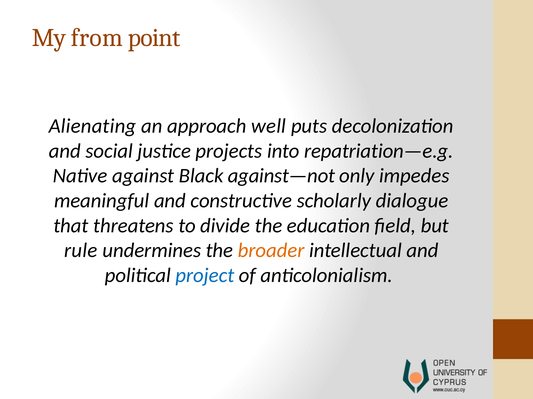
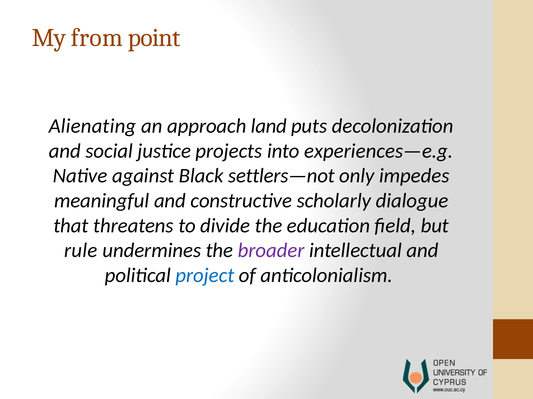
well: well -> land (269, 126)
repatriation—e.g: repatriation—e.g -> experiences—e.g (379, 151)
against—not: against—not -> settlers—not (281, 176)
broader colour: orange -> purple (271, 251)
